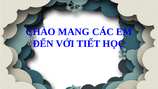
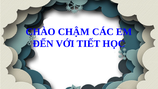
MANG: MANG -> CHẬM (74, 32)
